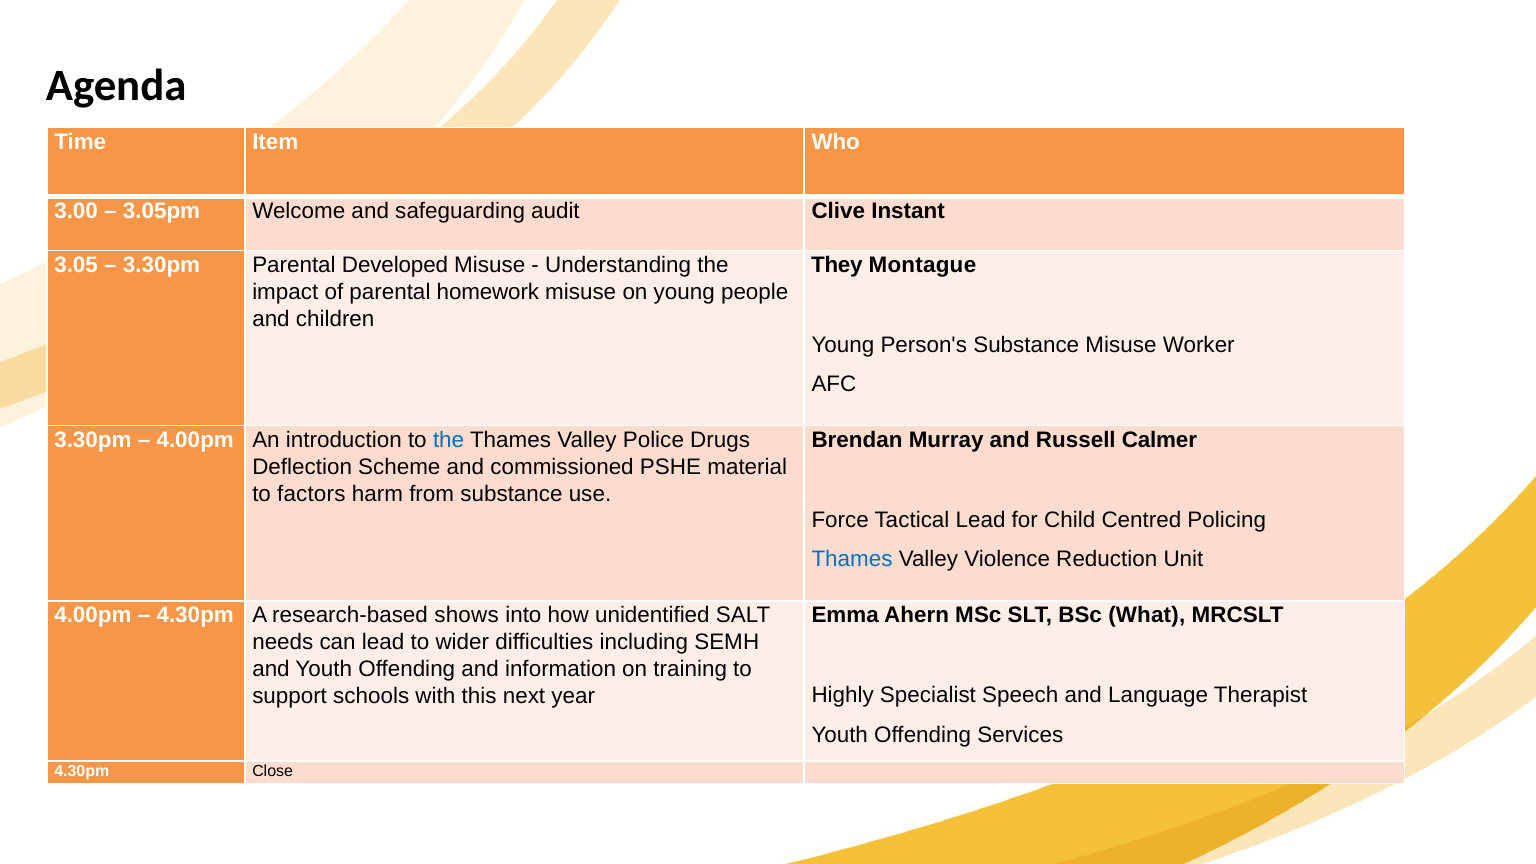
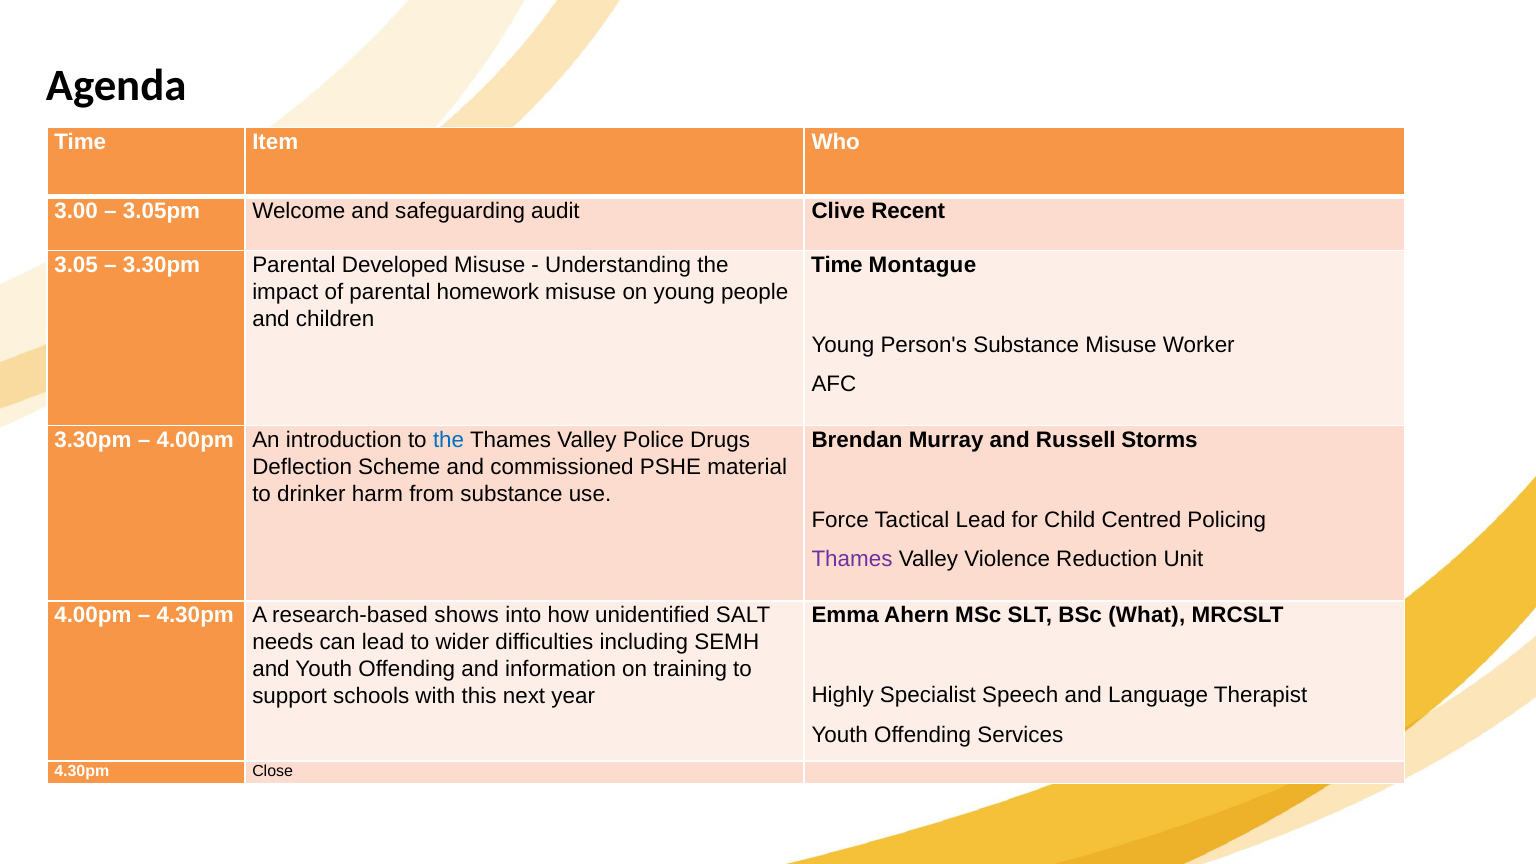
Instant: Instant -> Recent (908, 211)
They: They -> Time (837, 265)
Calmer: Calmer -> Storms (1159, 440)
factors: factors -> drinker (311, 494)
Thames colour: blue -> purple (852, 559)
